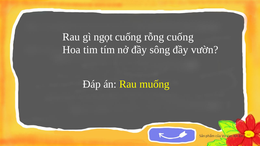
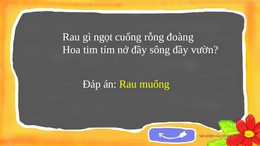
rỗng cuống: cuống -> đoàng (180, 37)
